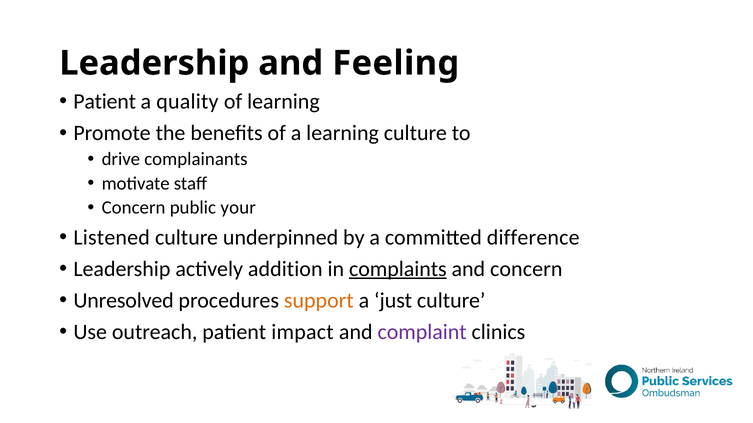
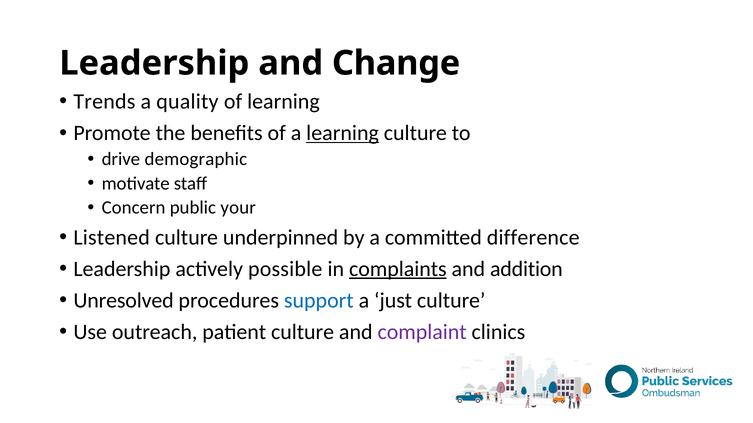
Feeling: Feeling -> Change (396, 63)
Patient: Patient -> Trends (104, 102)
learning underline: none -> present (343, 133)
complainants: complainants -> demographic (196, 159)
addition: addition -> possible (285, 269)
and concern: concern -> addition (526, 269)
support colour: orange -> blue (319, 301)
patient impact: impact -> culture (303, 332)
